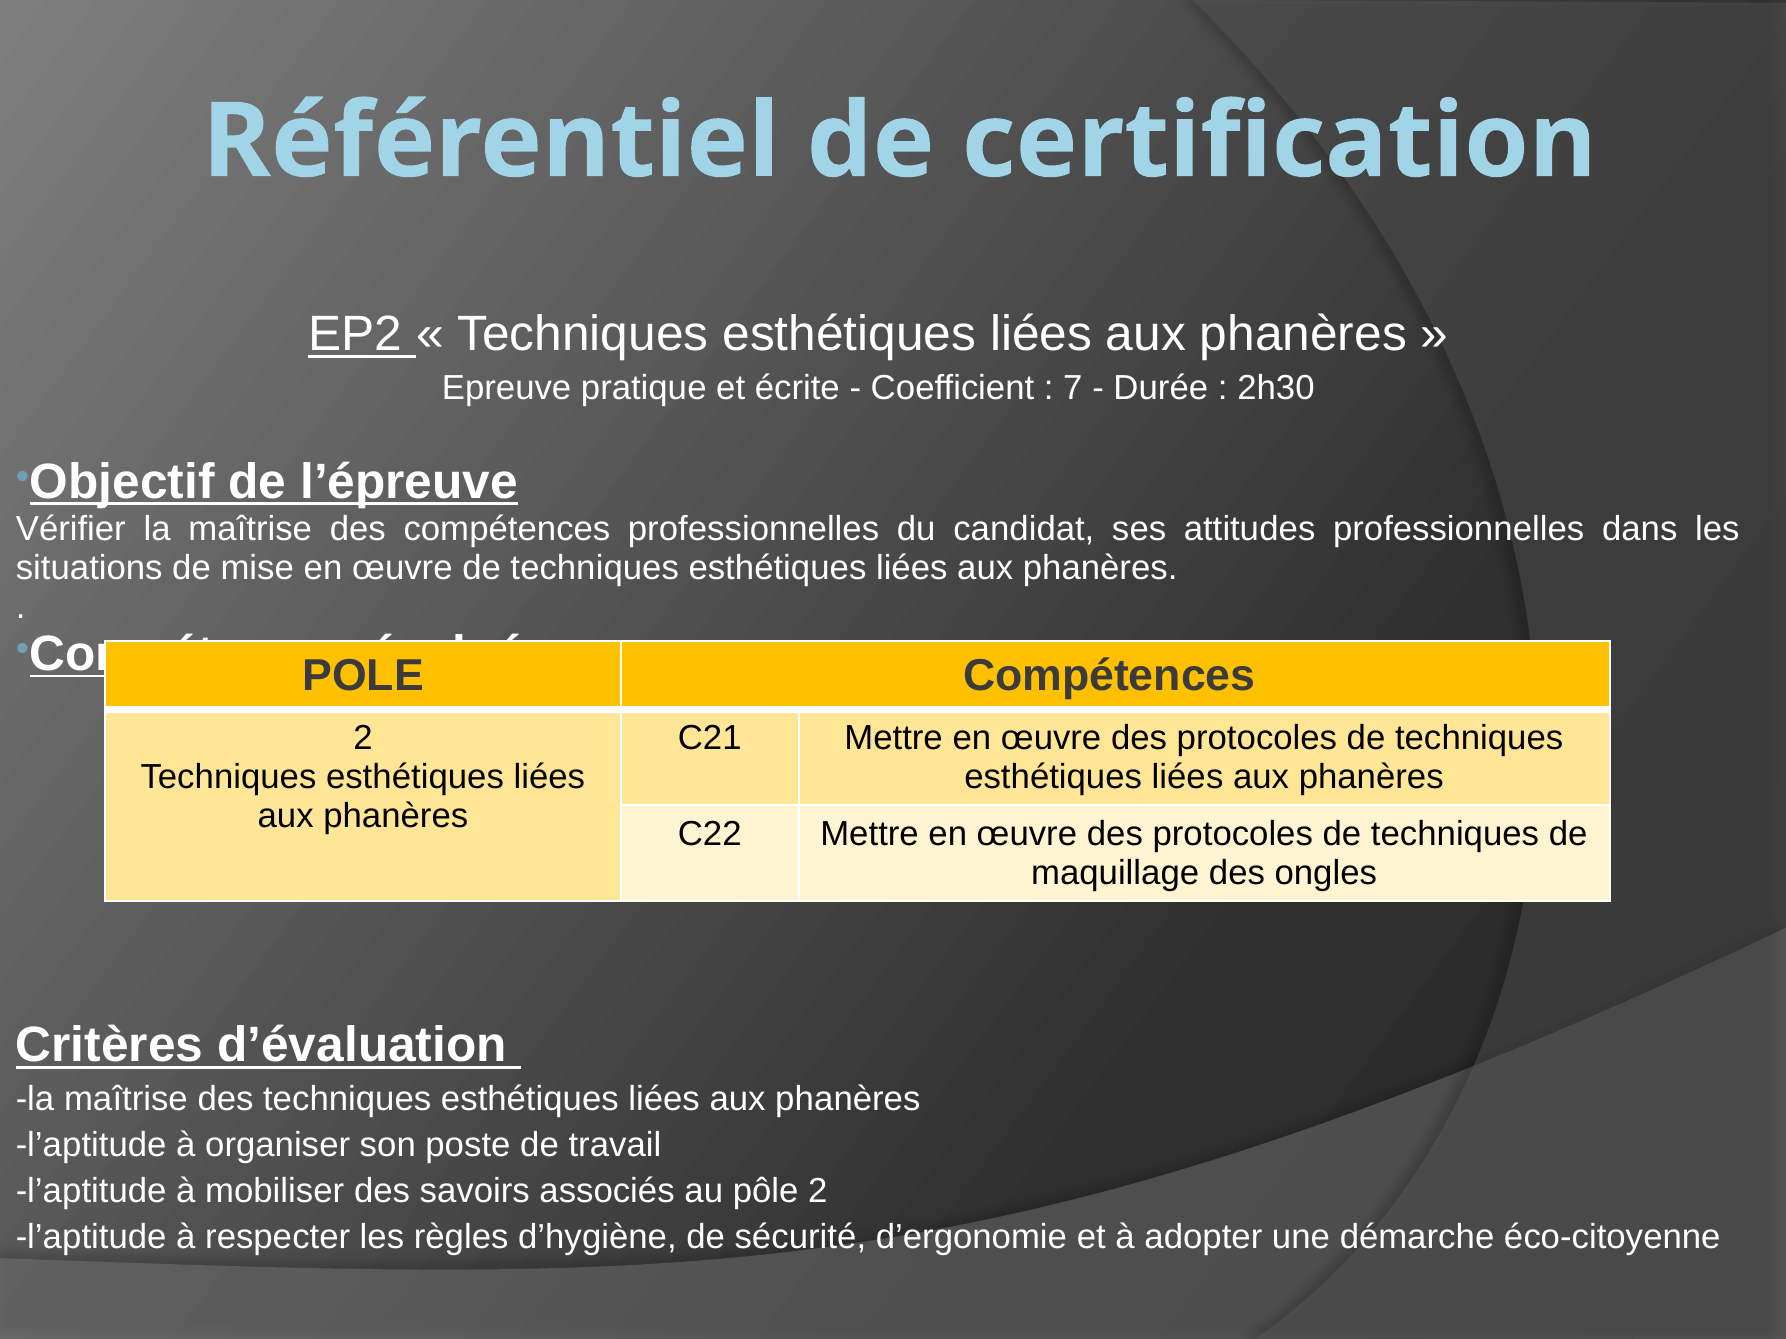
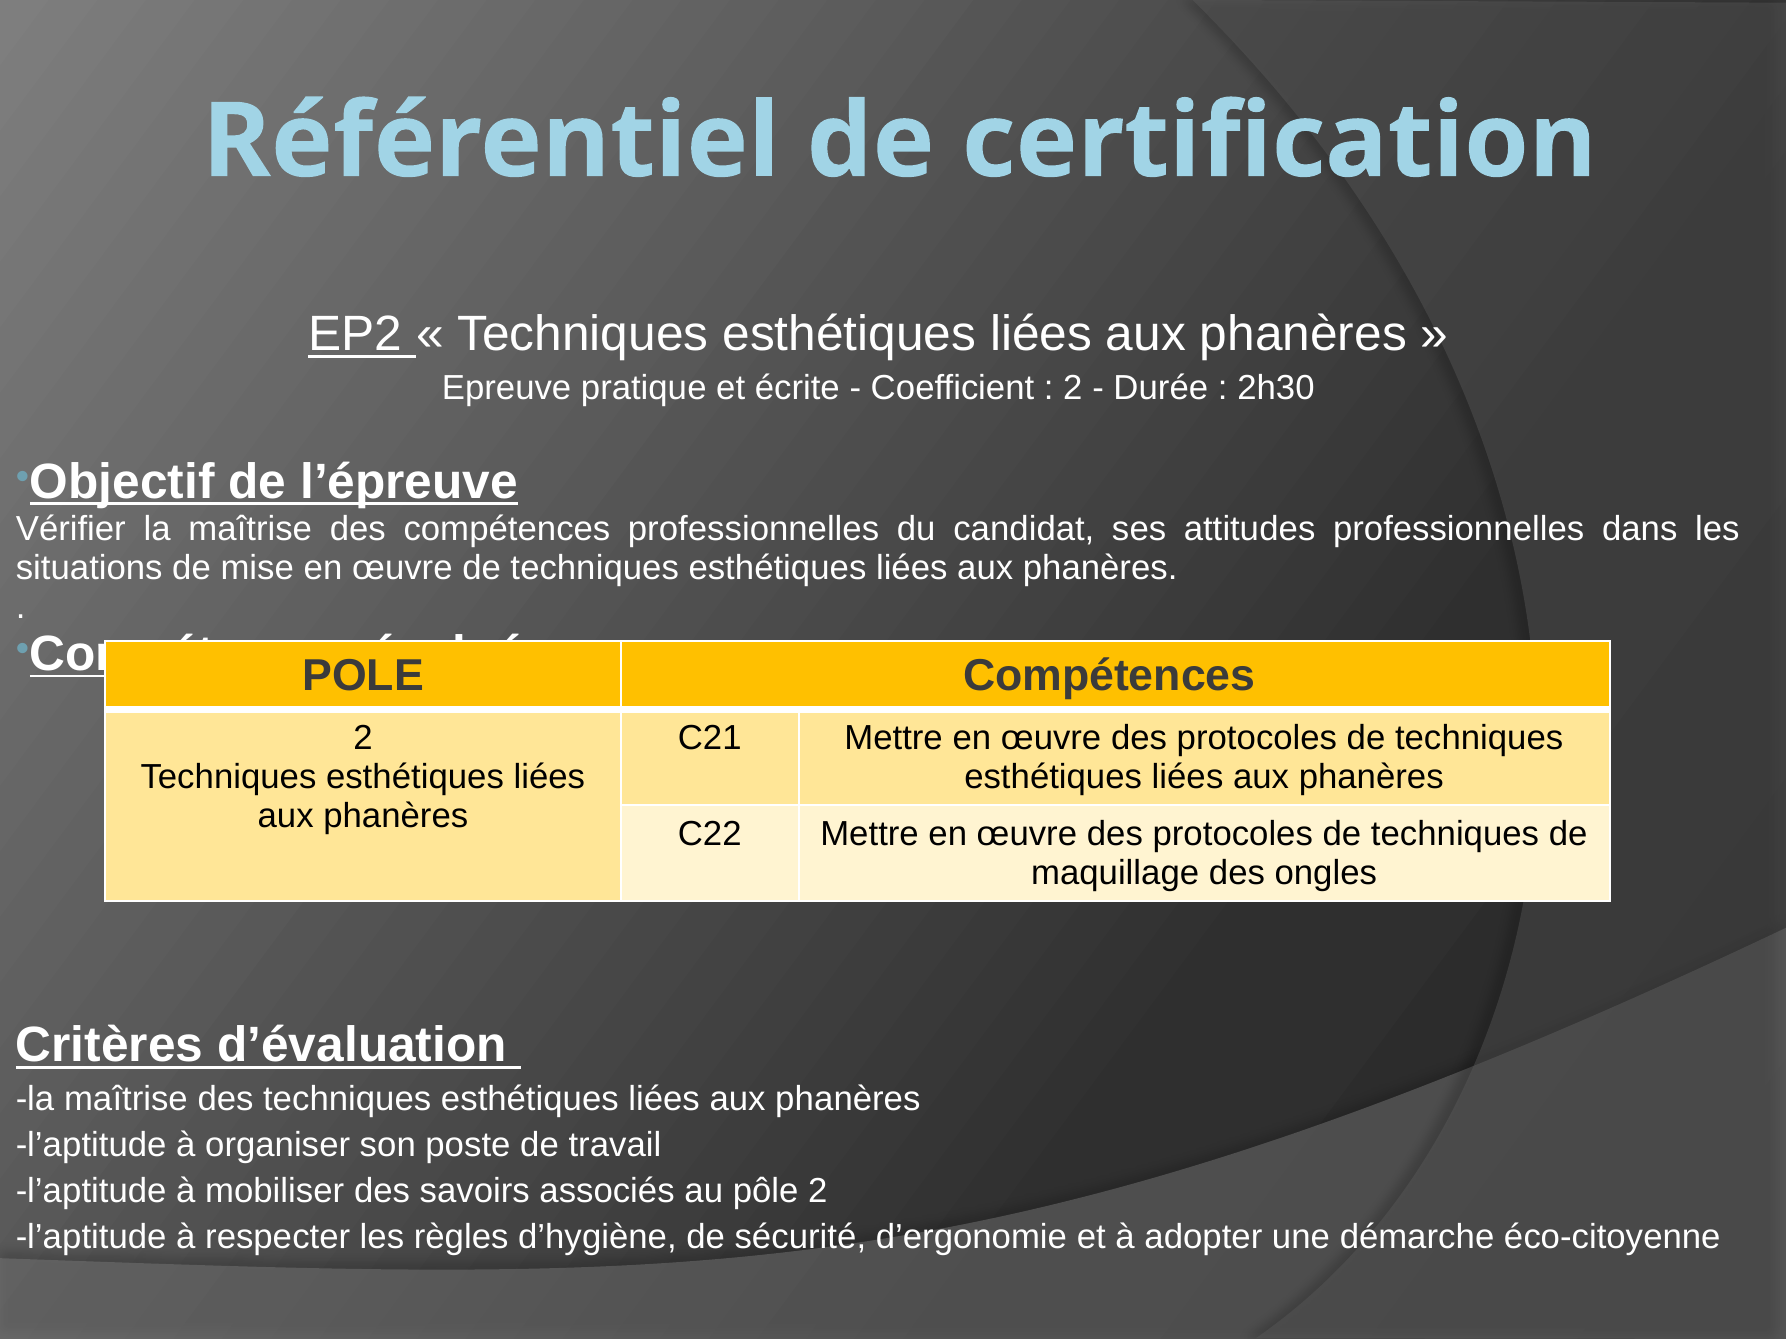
7: 7 -> 2 (1073, 388)
